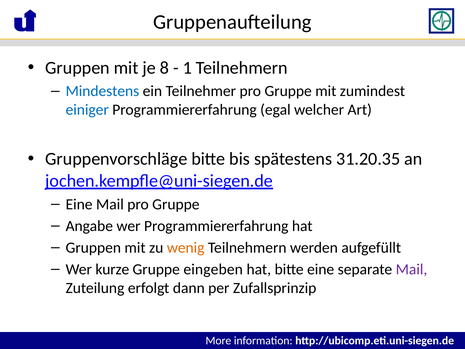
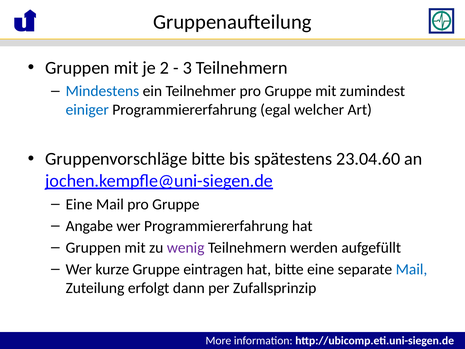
8: 8 -> 2 (165, 68)
1: 1 -> 3 (187, 68)
31.20.35: 31.20.35 -> 23.04.60 (368, 159)
wenig colour: orange -> purple (186, 247)
eingeben: eingeben -> eintragen (213, 269)
Mail colour: purple -> blue (411, 269)
